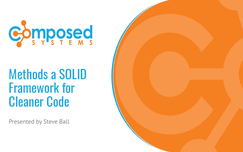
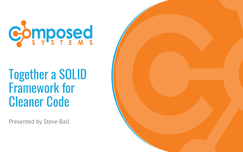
Methods: Methods -> Together (29, 75)
